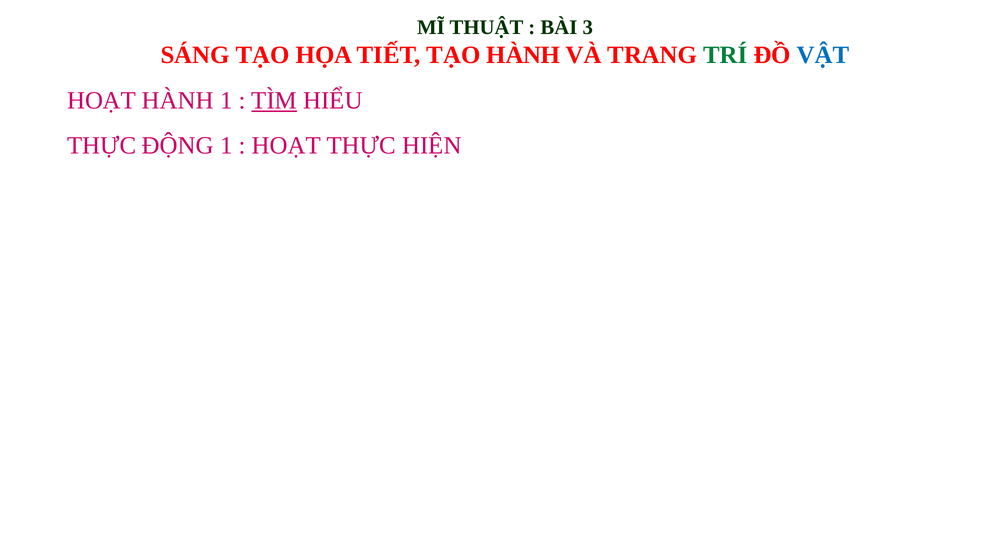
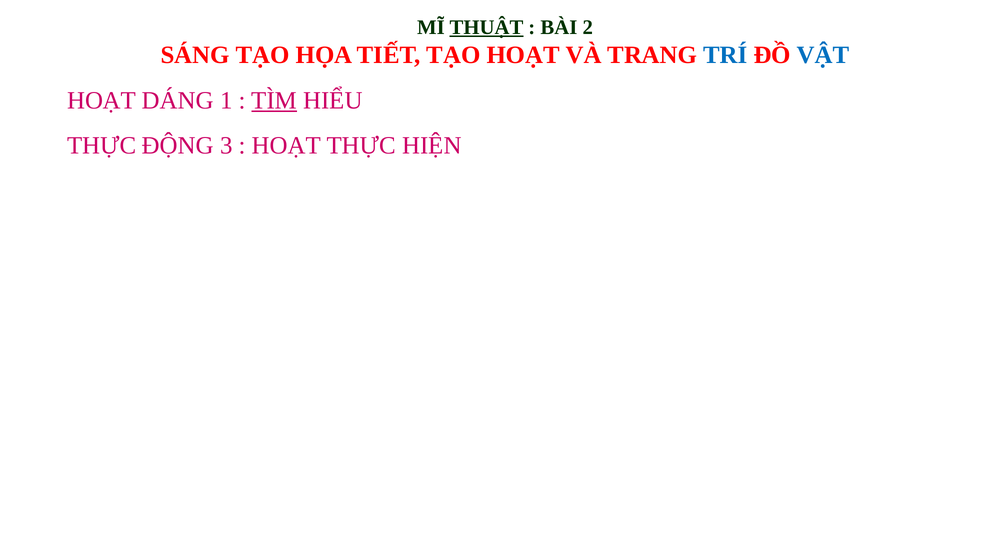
THUẬT underline: none -> present (486, 27)
3: 3 -> 2 (588, 27)
TẠO HÀNH: HÀNH -> HOẠT (523, 55)
TRÍ colour: green -> blue (725, 55)
HOẠT HÀNH: HÀNH -> DÁNG (178, 100)
ĐỘNG 1: 1 -> 3 (226, 146)
